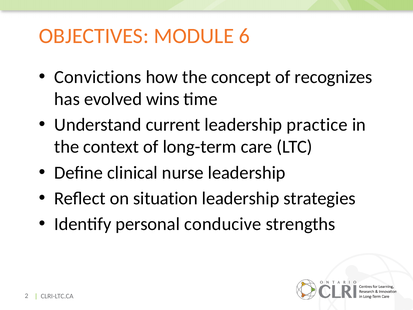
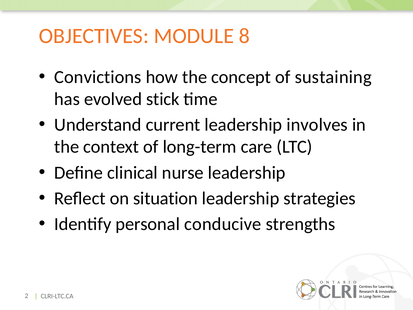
6: 6 -> 8 (245, 36)
recognizes: recognizes -> sustaining (333, 77)
wins: wins -> stick (163, 99)
practice: practice -> involves (317, 125)
